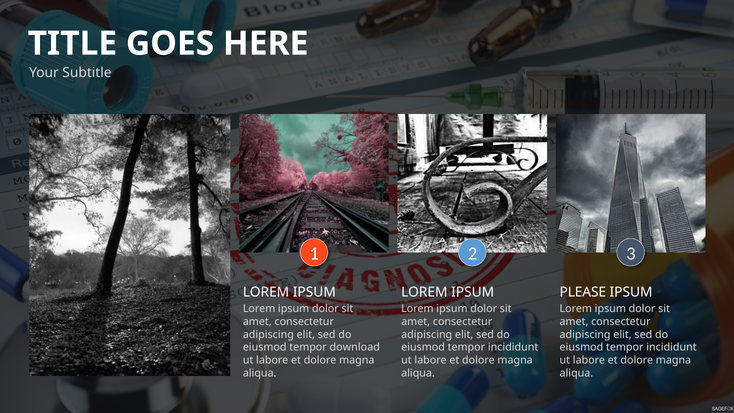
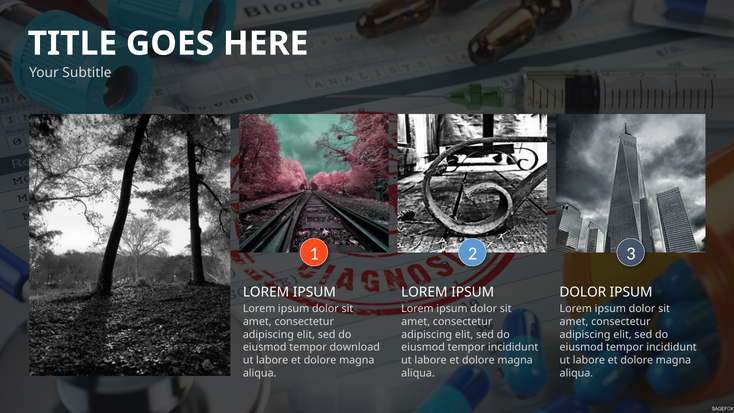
PLEASE: PLEASE -> DOLOR (583, 292)
